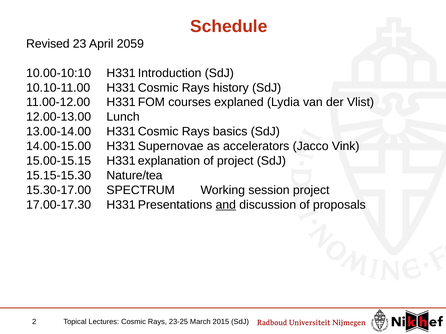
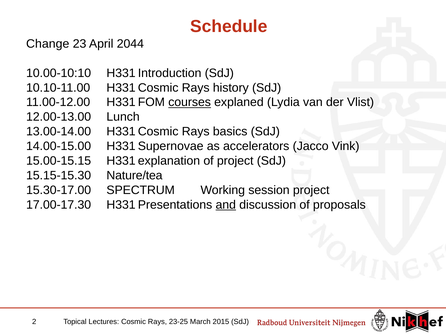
Revised: Revised -> Change (48, 44)
2059: 2059 -> 2044 (130, 44)
courses underline: none -> present (190, 102)
